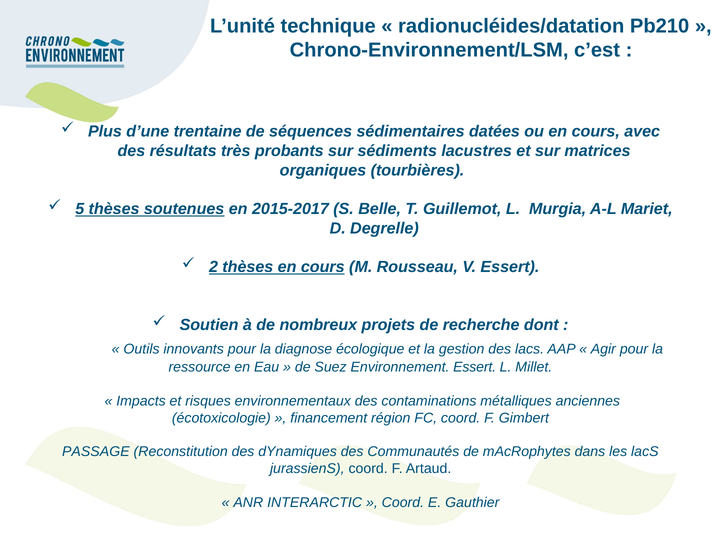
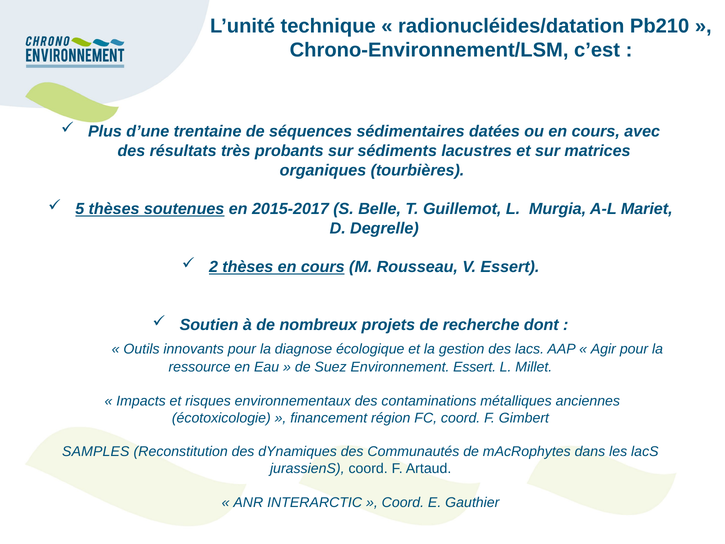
PASSAGE: PASSAGE -> SAMPLES (96, 452)
